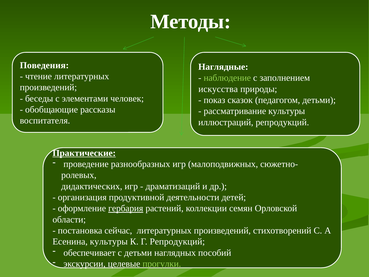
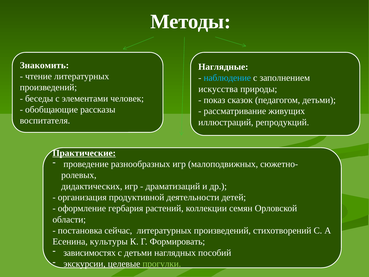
Поведения: Поведения -> Знакомить (44, 65)
наблюдение colour: light green -> light blue (227, 78)
рассматривание культуры: культуры -> живущих (287, 111)
гербария underline: present -> none (126, 208)
Г Репродукций: Репродукций -> Формировать (177, 241)
обеспечивает: обеспечивает -> зависимостях (90, 252)
